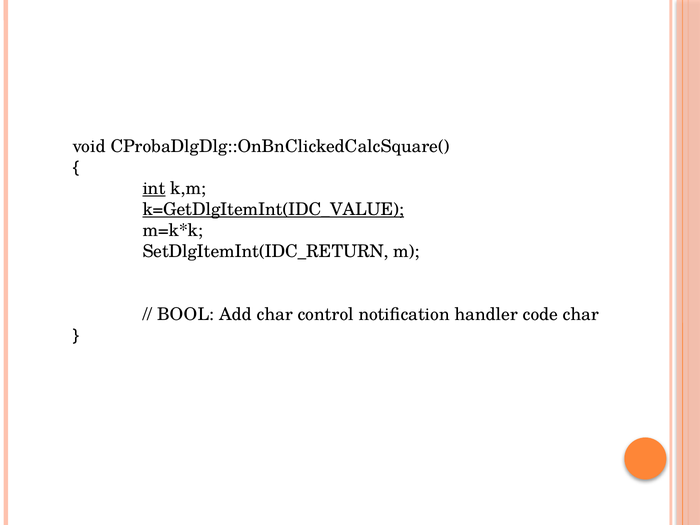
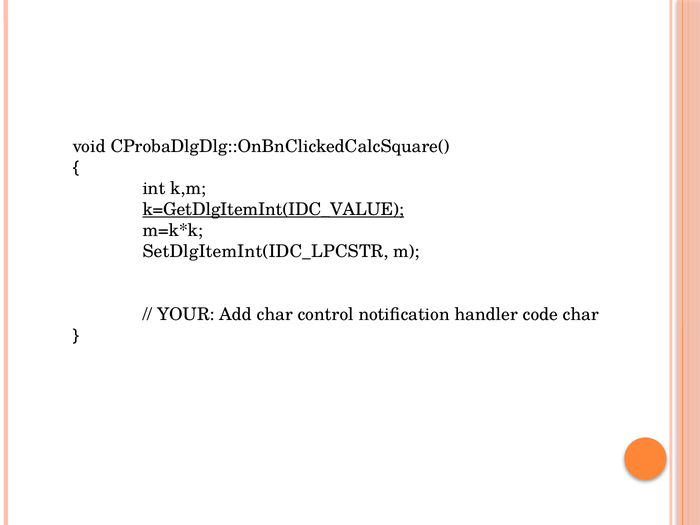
int underline: present -> none (154, 188)
SetDlgItemInt(IDC_RETURN: SetDlgItemInt(IDC_RETURN -> SetDlgItemInt(IDC_LPCSTR (266, 251)
BOOL: BOOL -> YOUR (186, 314)
